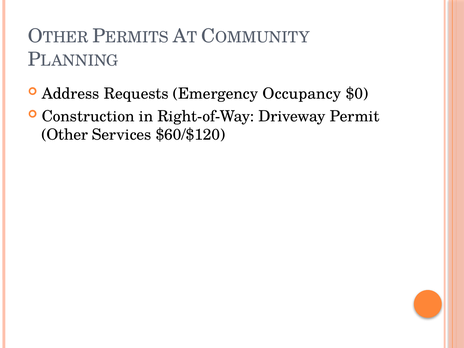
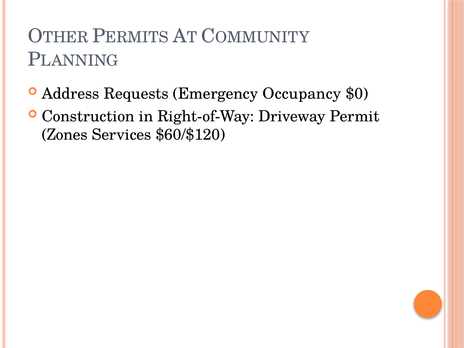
Other: Other -> Zones (65, 135)
